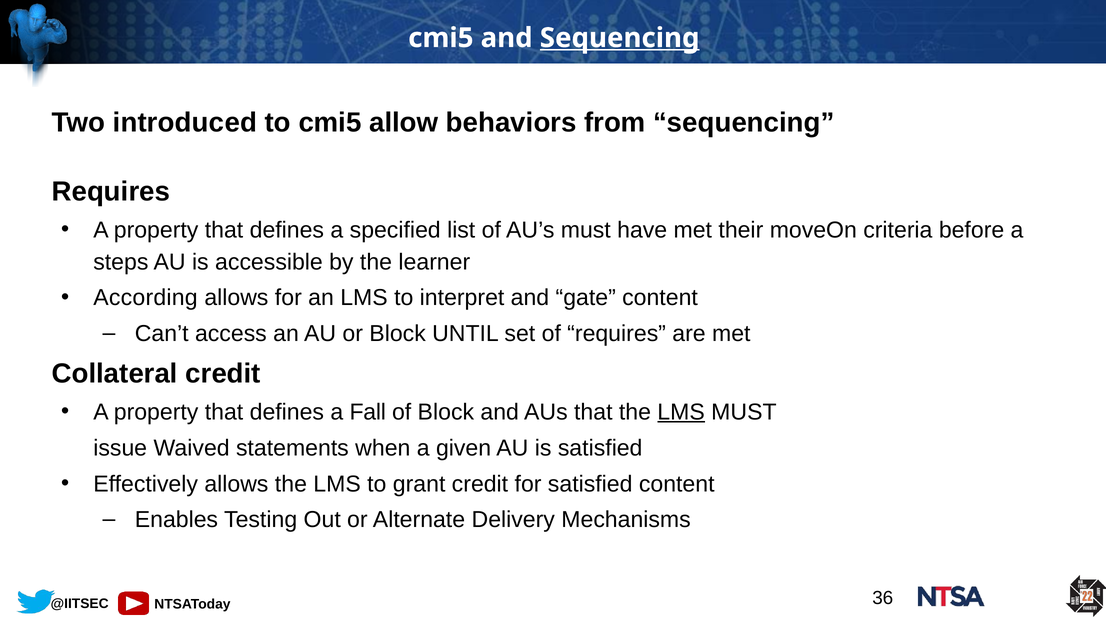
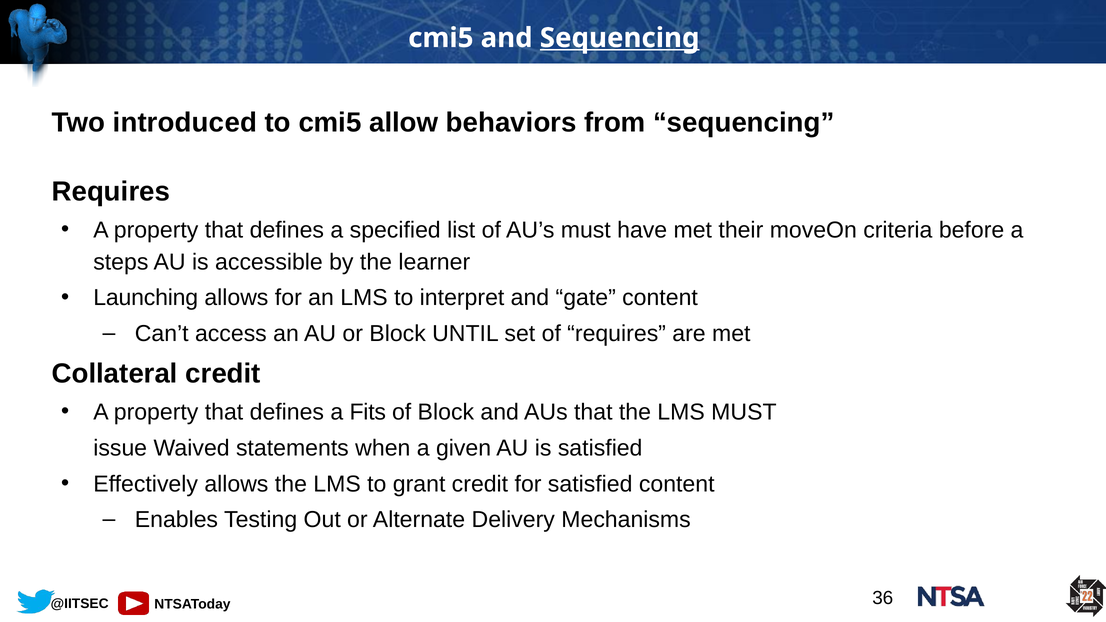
According: According -> Launching (146, 298)
Fall: Fall -> Fits (368, 412)
LMS underline: present -> none (681, 412)
